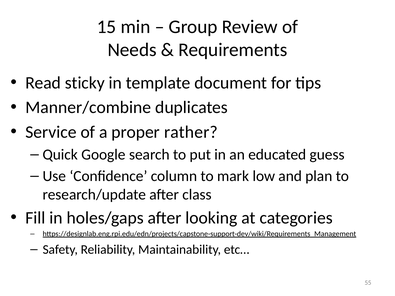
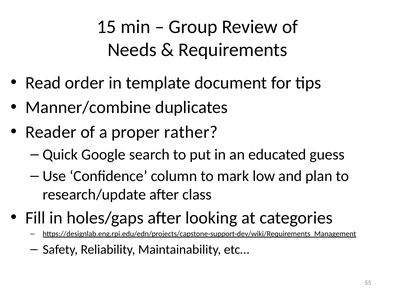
sticky: sticky -> order (85, 83)
Service: Service -> Reader (51, 132)
